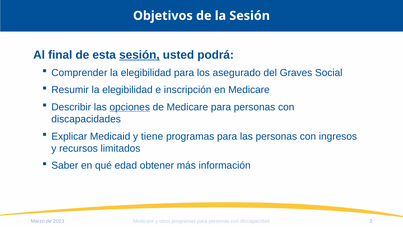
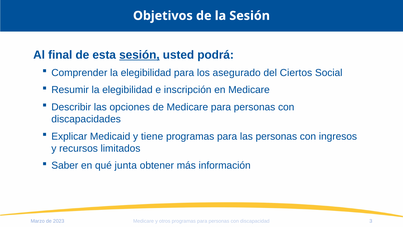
Graves: Graves -> Ciertos (296, 73)
opciones underline: present -> none (130, 107)
edad: edad -> junta (126, 165)
